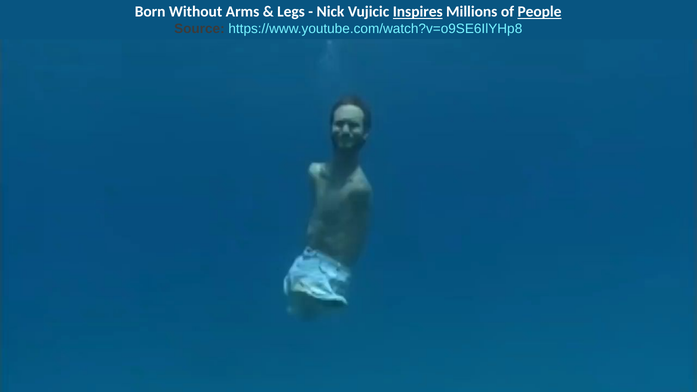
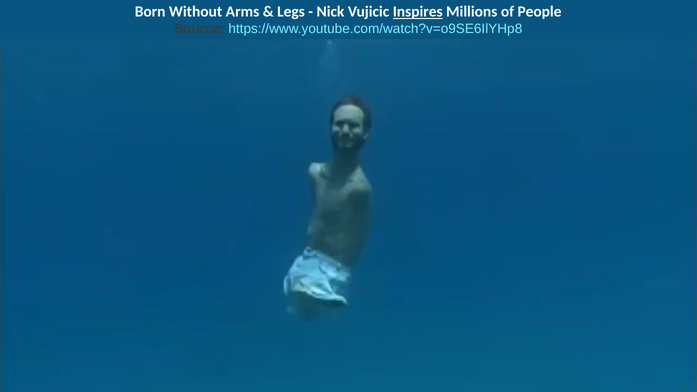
People underline: present -> none (539, 12)
